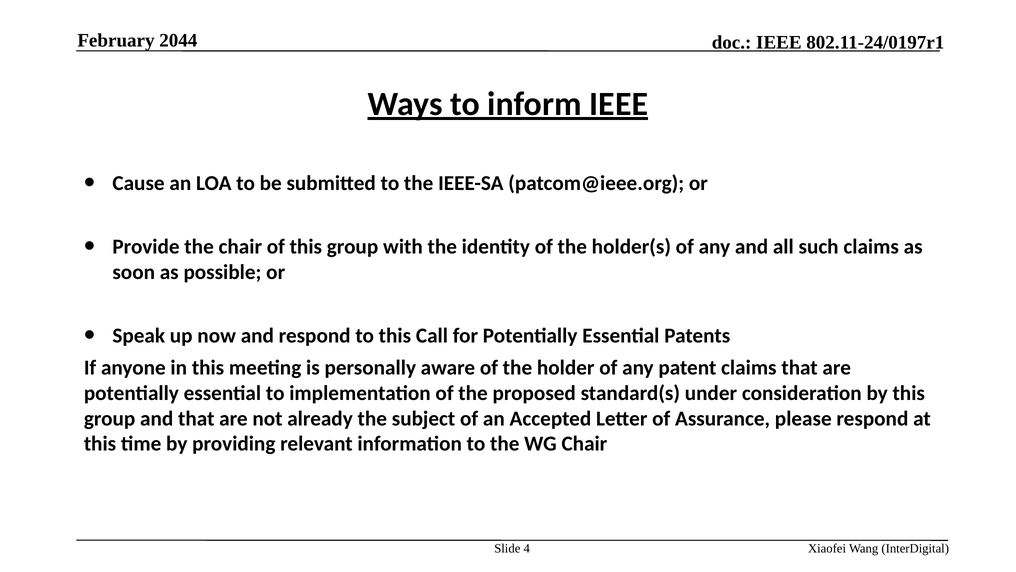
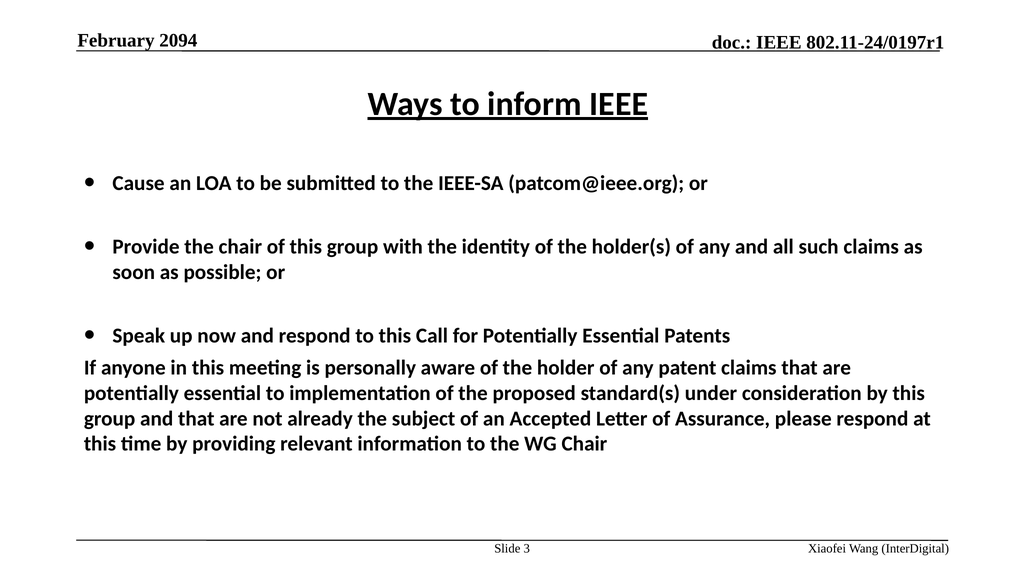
2044: 2044 -> 2094 (178, 40)
4: 4 -> 3 (527, 548)
